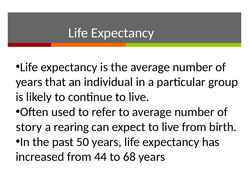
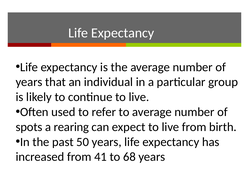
story: story -> spots (29, 127)
44: 44 -> 41 (101, 157)
